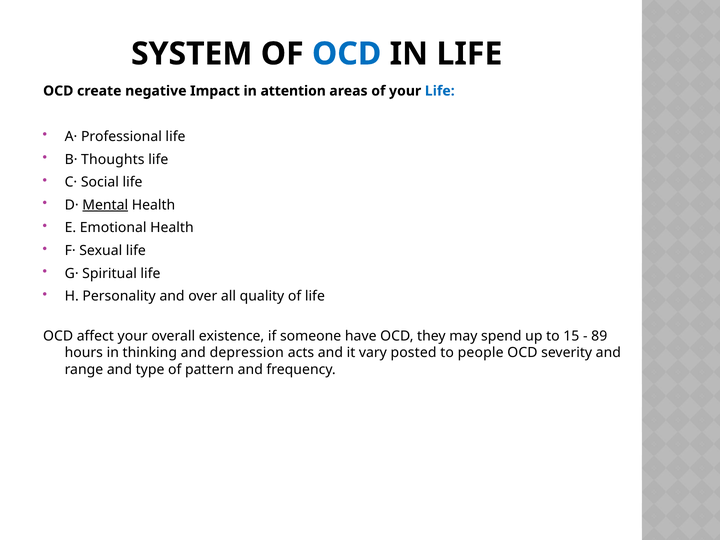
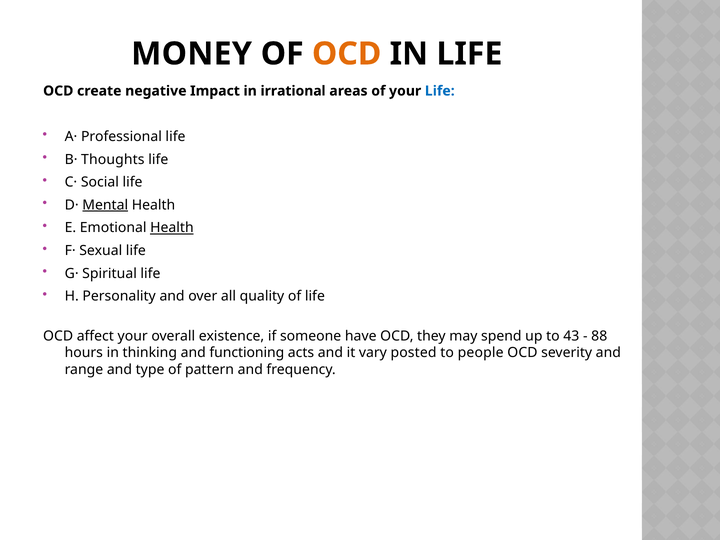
SYSTEM: SYSTEM -> MONEY (192, 54)
OCD colour: blue -> orange (347, 54)
attention: attention -> irrational (293, 91)
Health underline: none -> present (172, 228)
15: 15 -> 43 (571, 336)
89: 89 -> 88 (599, 336)
depression: depression -> functioning (247, 353)
